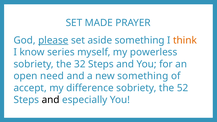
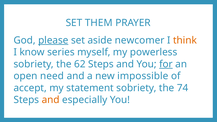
MADE: MADE -> THEM (99, 23)
aside something: something -> newcomer (140, 40)
32: 32 -> 62 (80, 64)
for underline: none -> present (166, 64)
new something: something -> impossible (143, 76)
difference: difference -> statement (90, 88)
52: 52 -> 74 (183, 88)
and colour: black -> orange (51, 100)
